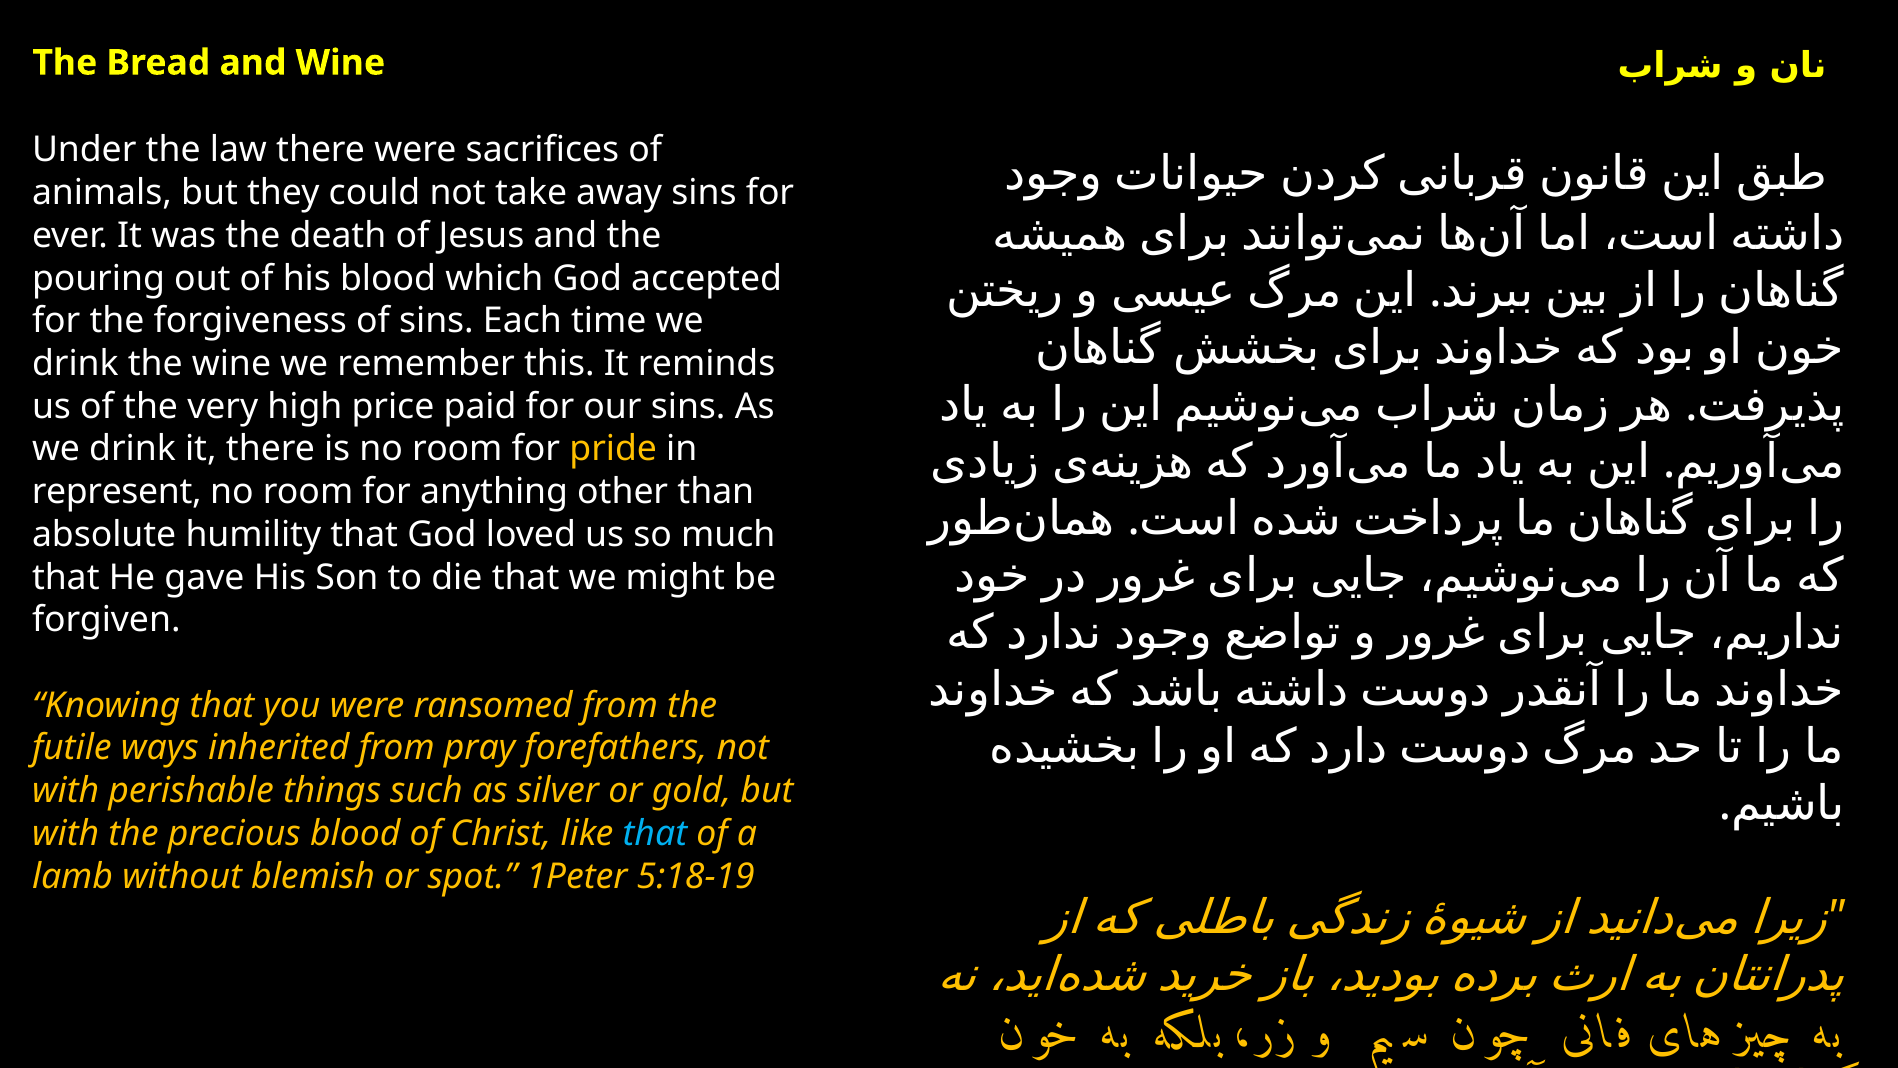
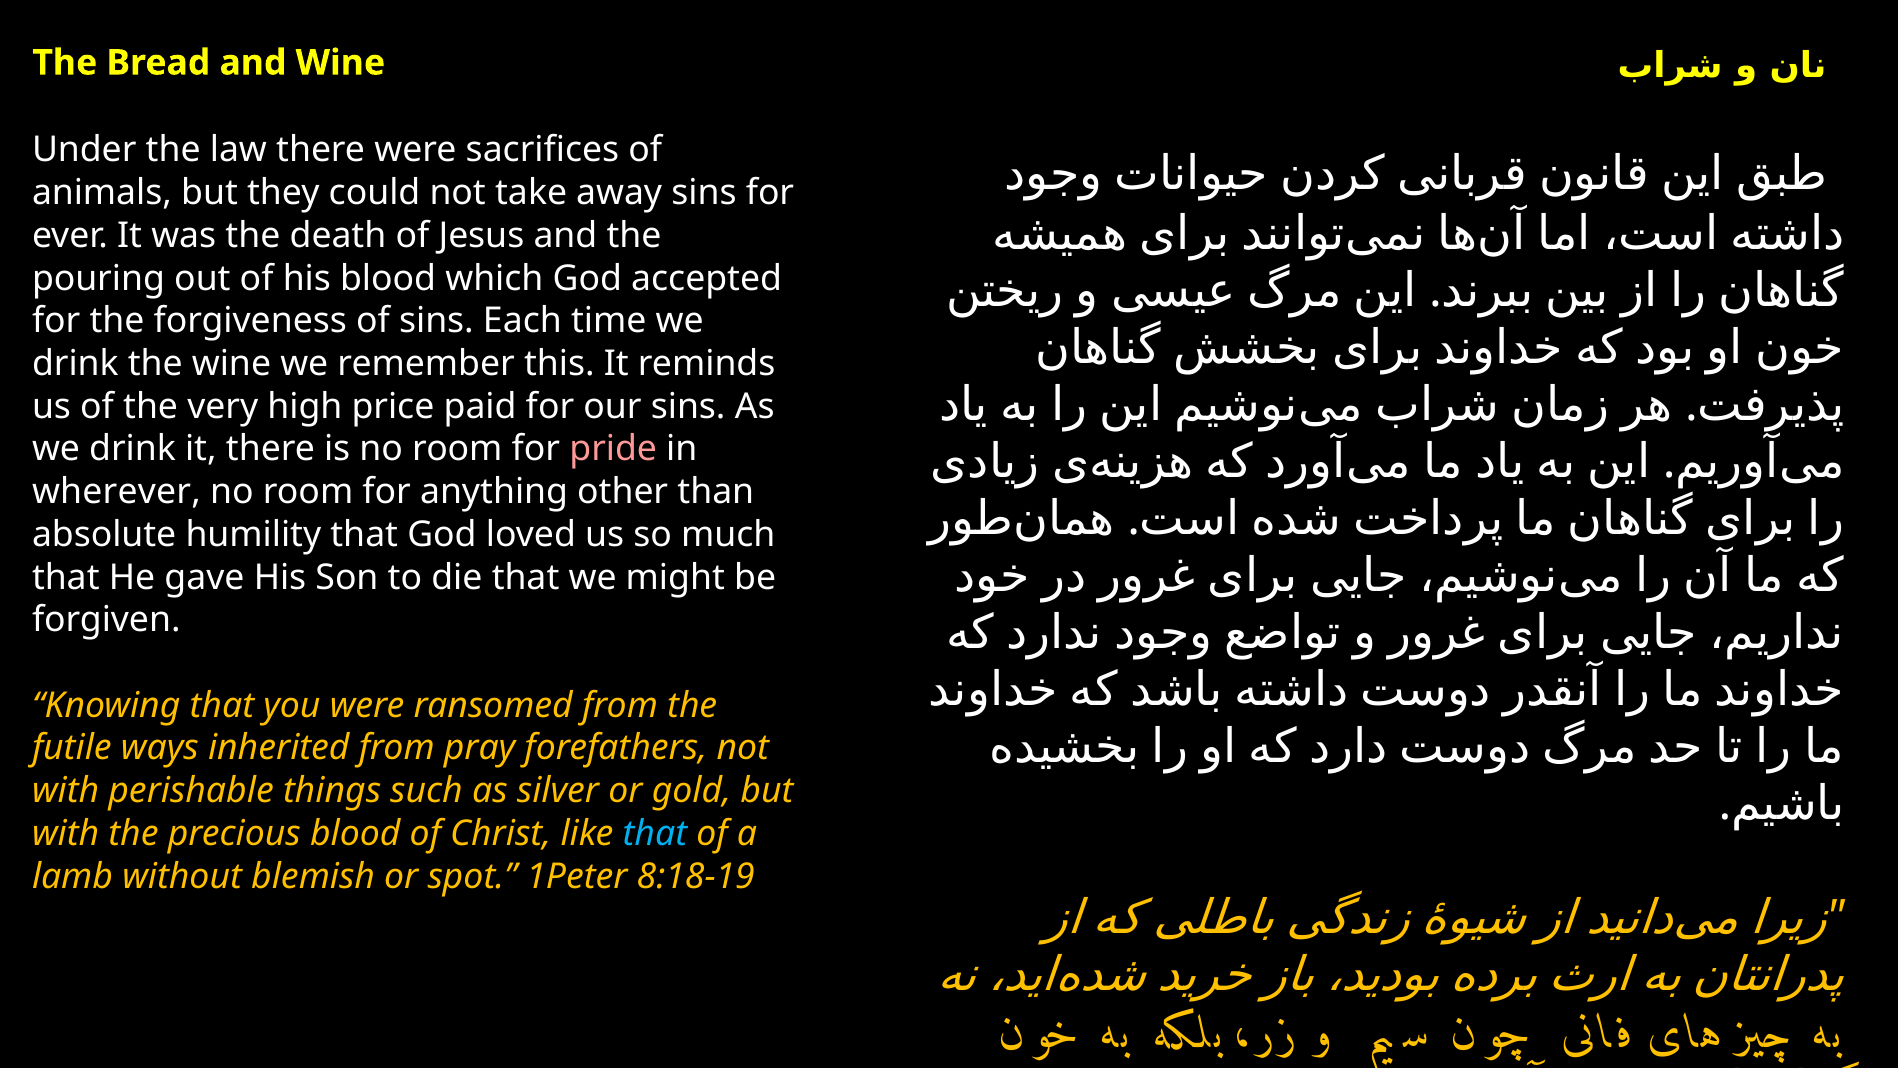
pride colour: yellow -> pink (613, 449)
represent: represent -> wherever (116, 492)
5:18-19: 5:18-19 -> 8:18-19 (696, 876)
